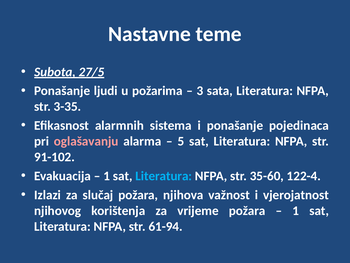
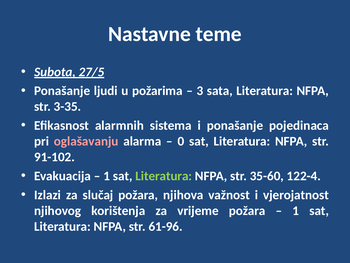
5: 5 -> 0 (181, 141)
Literatura colour: light blue -> light green (164, 176)
61-94: 61-94 -> 61-96 (166, 226)
